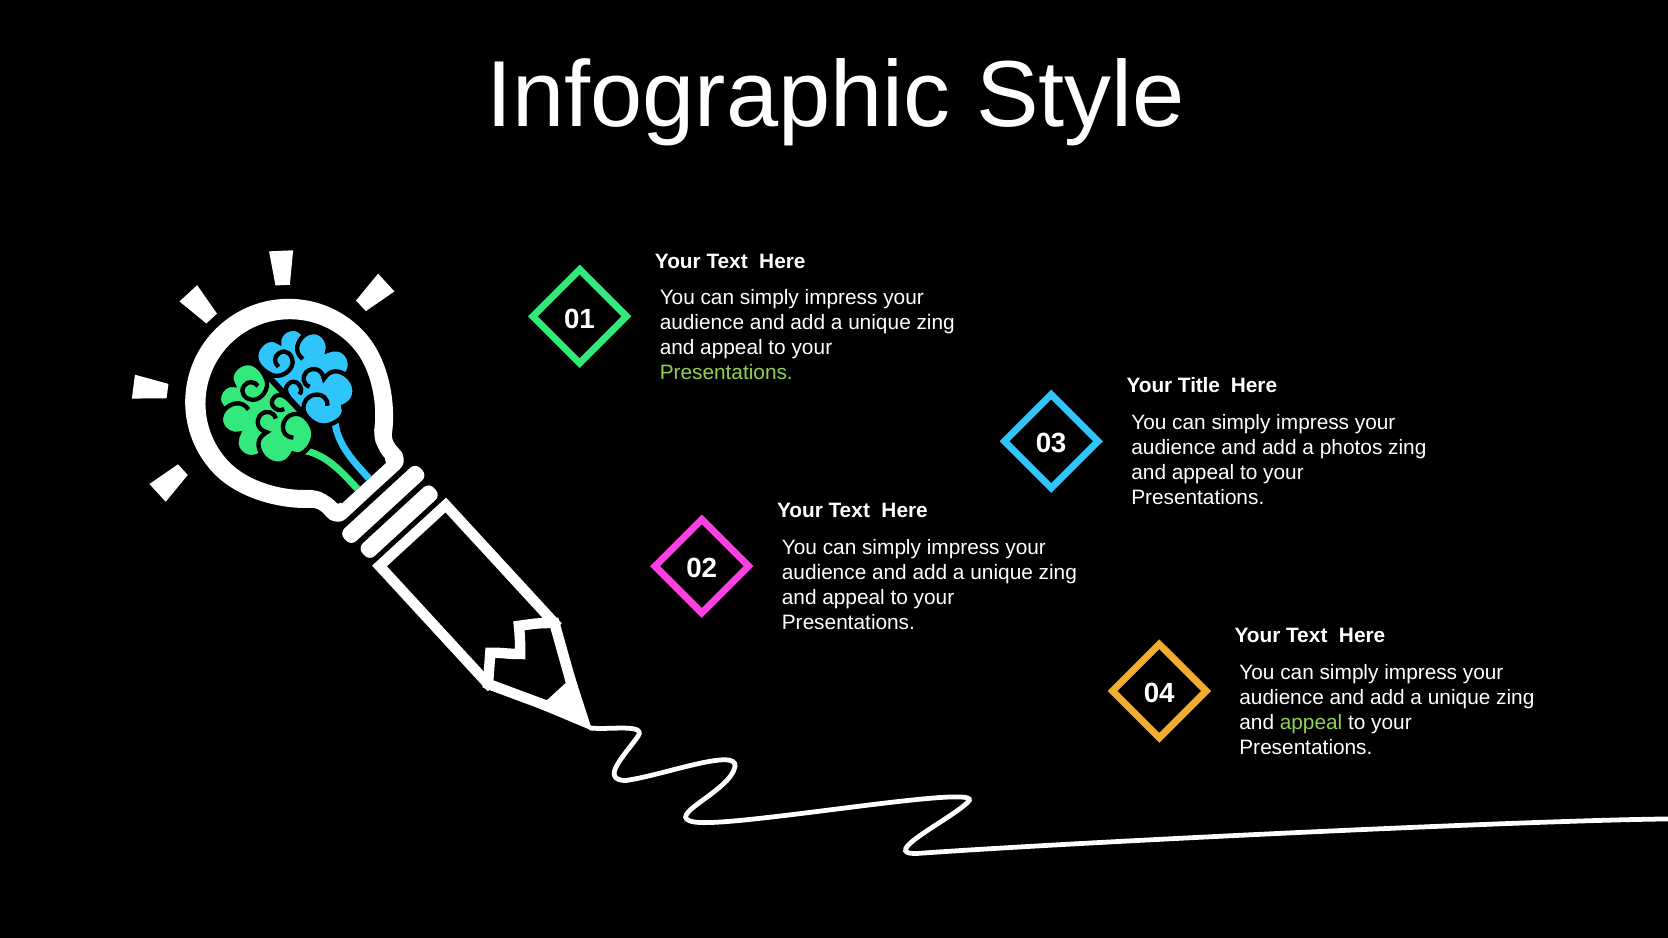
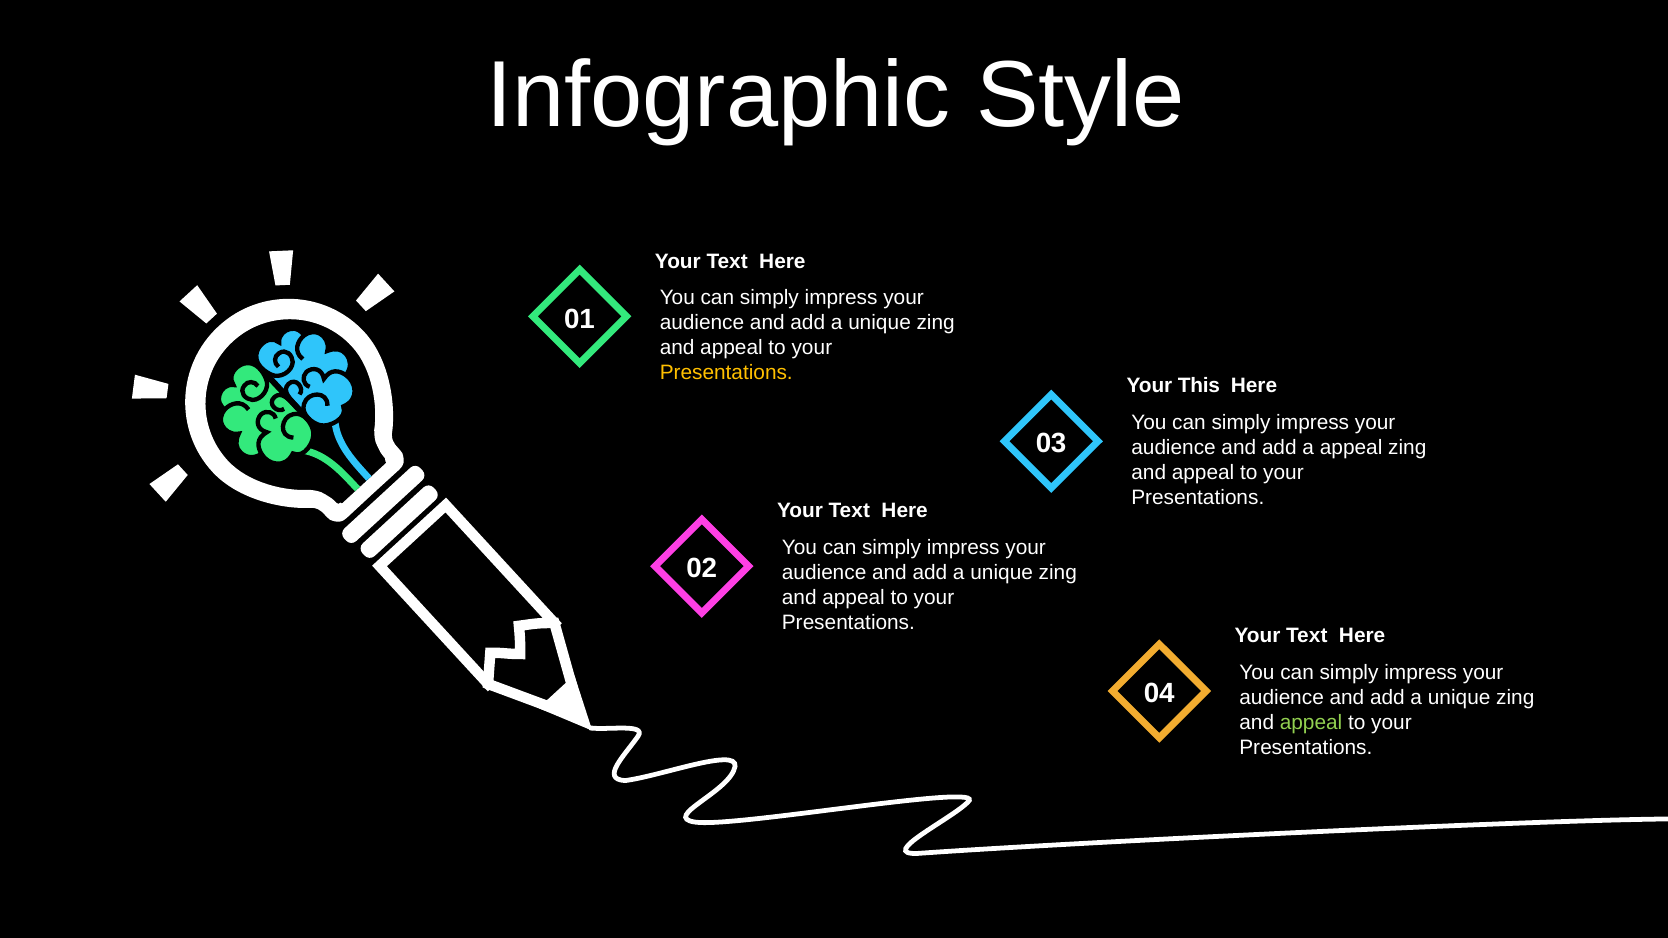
Presentations colour: light green -> yellow (726, 373)
Title: Title -> This (1199, 386)
a photos: photos -> appeal (1351, 448)
